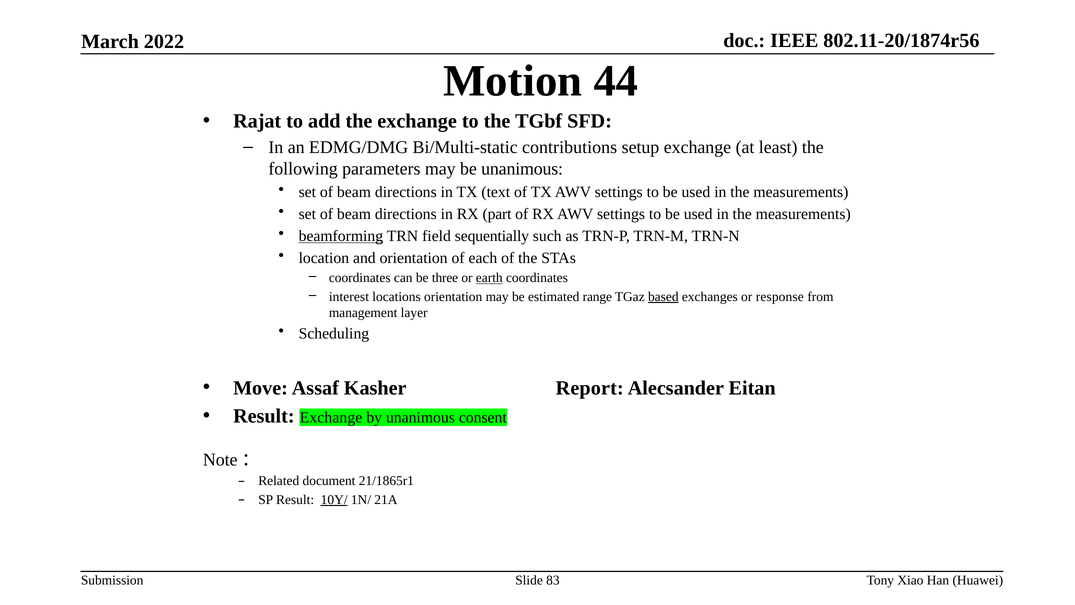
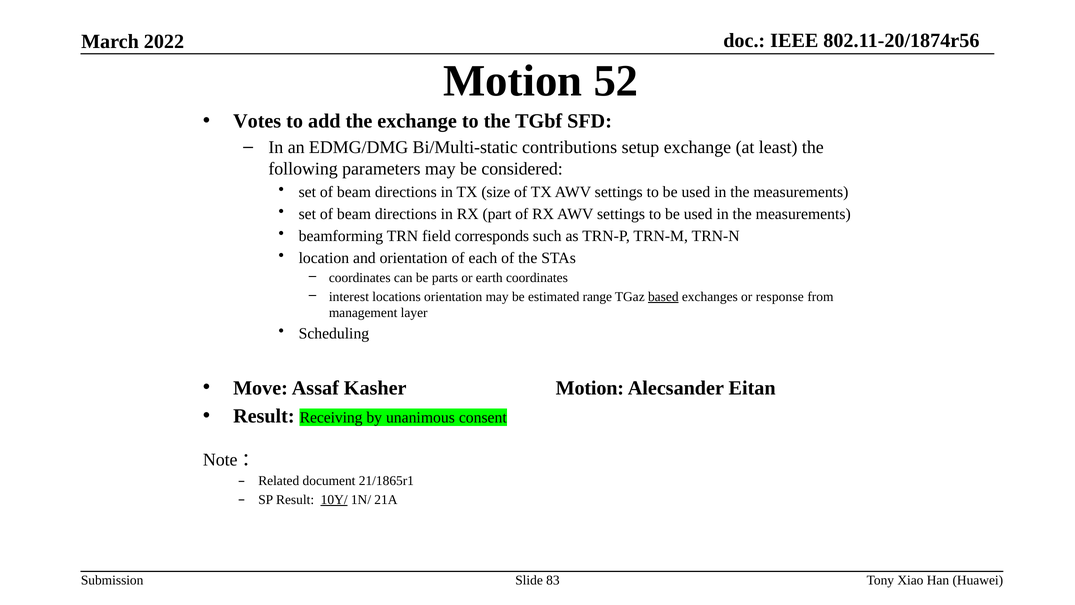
44: 44 -> 52 (616, 81)
Rajat: Rajat -> Votes (257, 121)
be unanimous: unanimous -> considered (522, 169)
text: text -> size (496, 192)
beamforming underline: present -> none (341, 236)
sequentially: sequentially -> corresponds (492, 236)
three: three -> parts (445, 278)
earth underline: present -> none (489, 278)
Kasher Report: Report -> Motion (590, 388)
Result Exchange: Exchange -> Receiving (331, 417)
